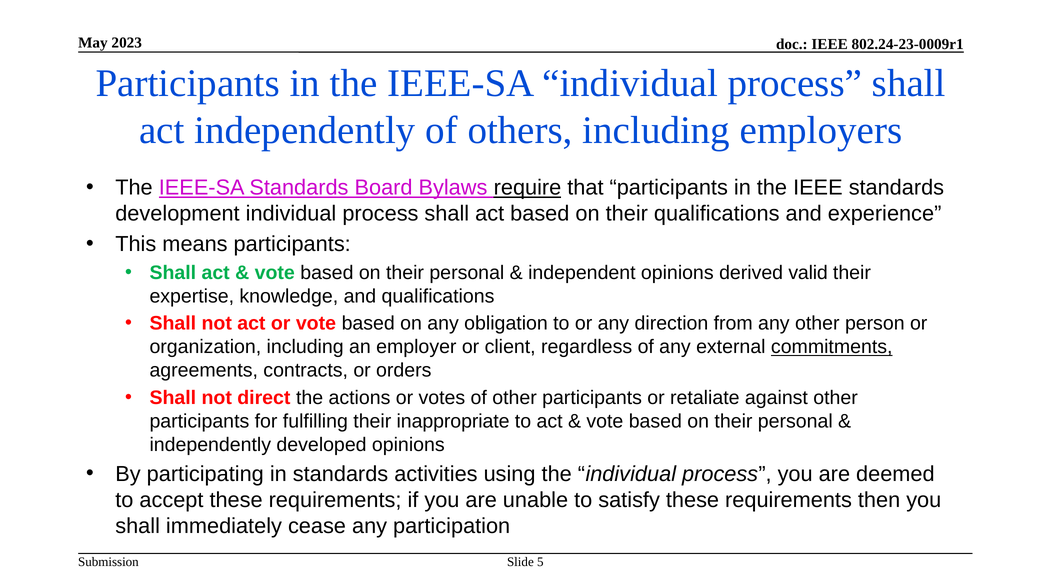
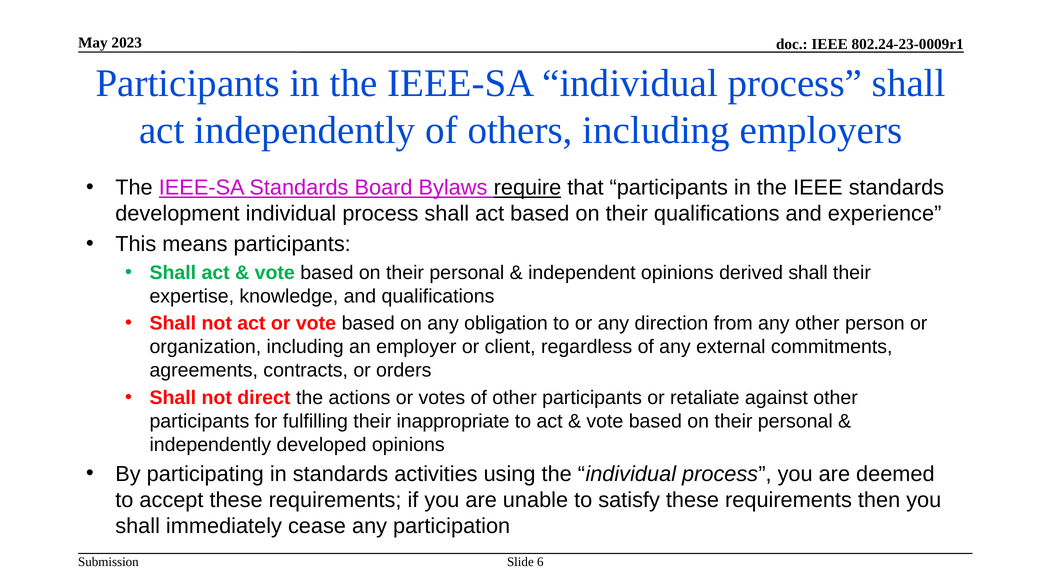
derived valid: valid -> shall (808, 273)
commitments underline: present -> none (832, 347)
5: 5 -> 6 (540, 562)
